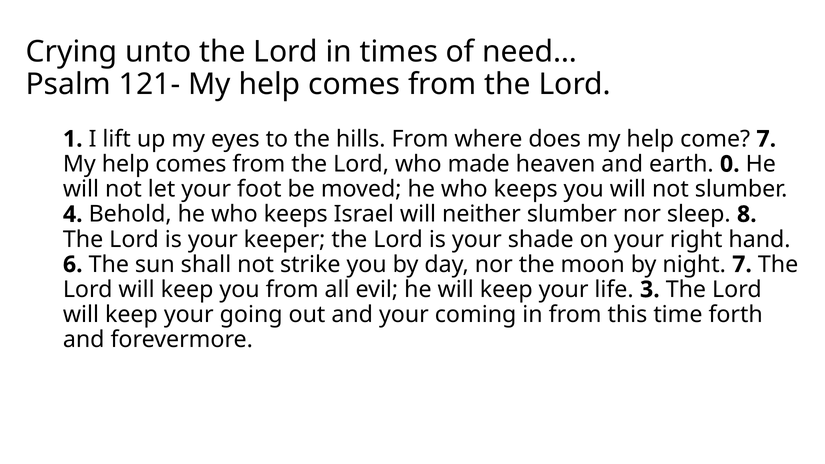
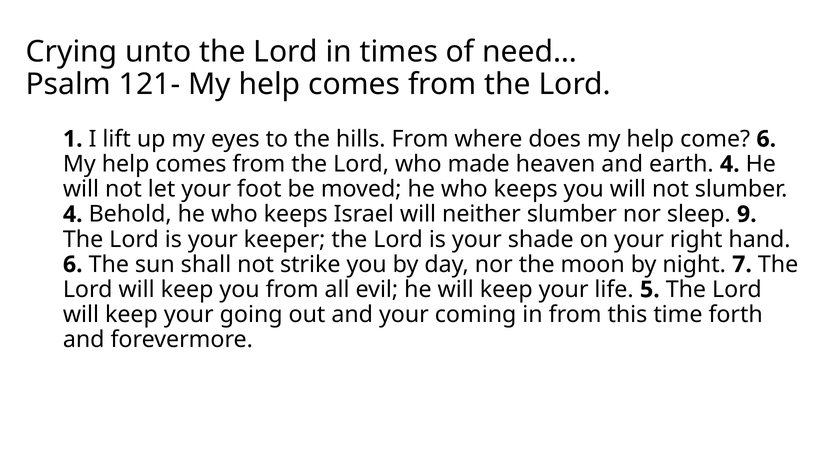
come 7: 7 -> 6 (766, 139)
earth 0: 0 -> 4 (730, 164)
8: 8 -> 9 (747, 214)
3: 3 -> 5 (650, 290)
